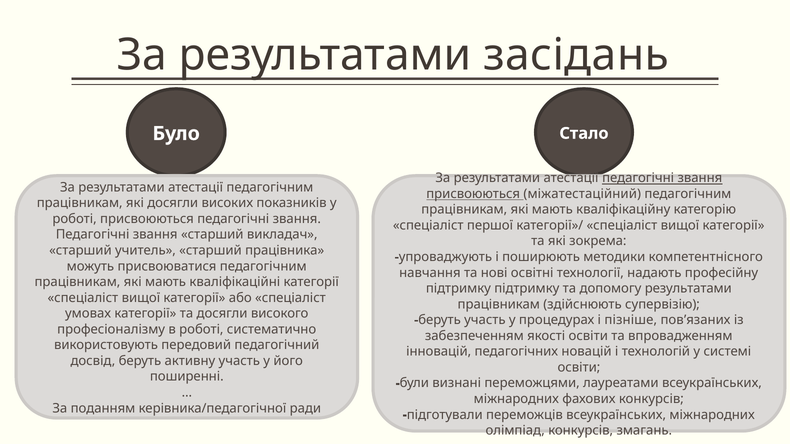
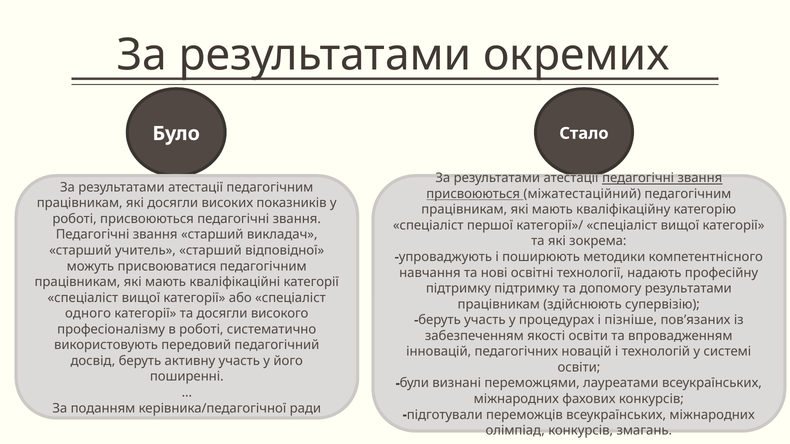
засідань: засідань -> окремих (576, 55)
працівника: працівника -> відповідної (285, 251)
умовах: умовах -> одного (88, 314)
